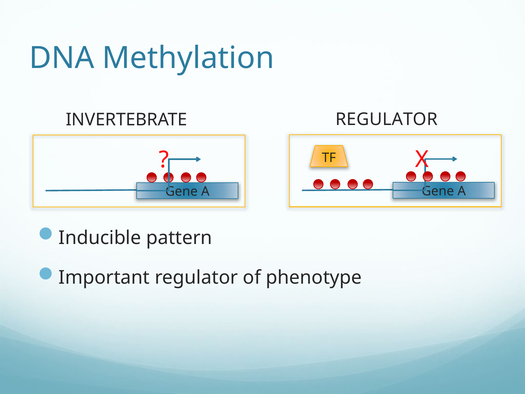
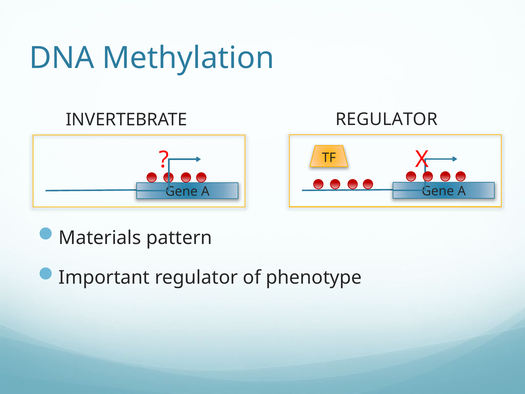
Inducible: Inducible -> Materials (100, 238)
